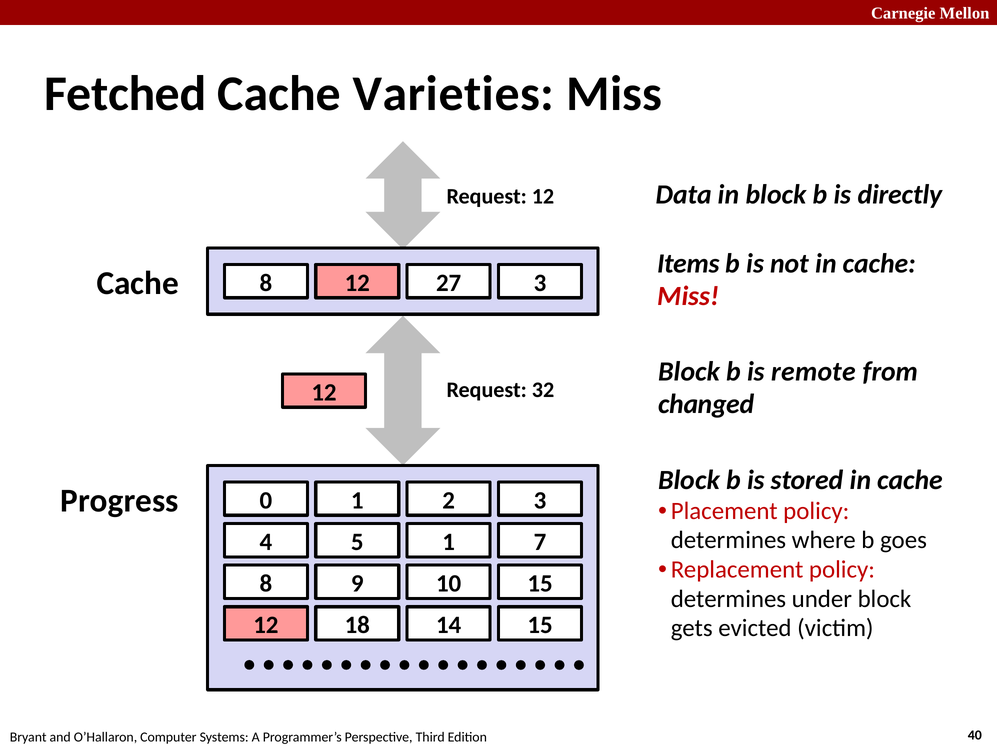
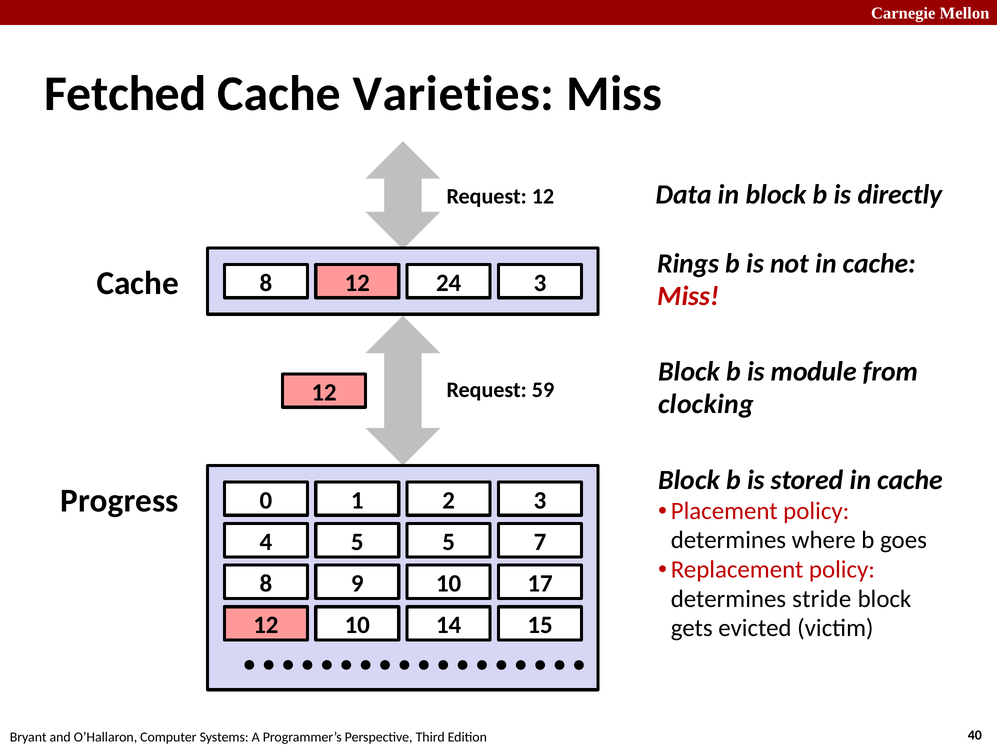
Items: Items -> Rings (688, 263)
27: 27 -> 24 (449, 283)
remote: remote -> module (814, 371)
32: 32 -> 59 (543, 390)
changed: changed -> clocking (706, 404)
5 1: 1 -> 5 (449, 542)
10 15: 15 -> 17 (540, 583)
under: under -> stride (822, 599)
18: 18 -> 10 (357, 625)
